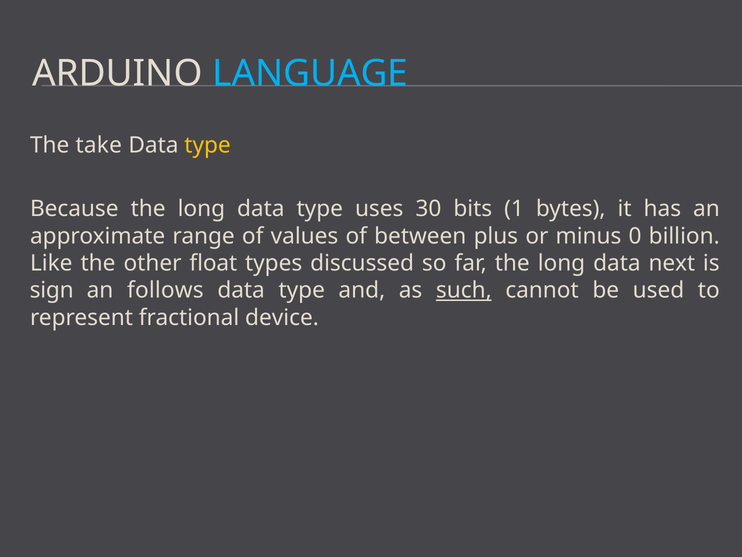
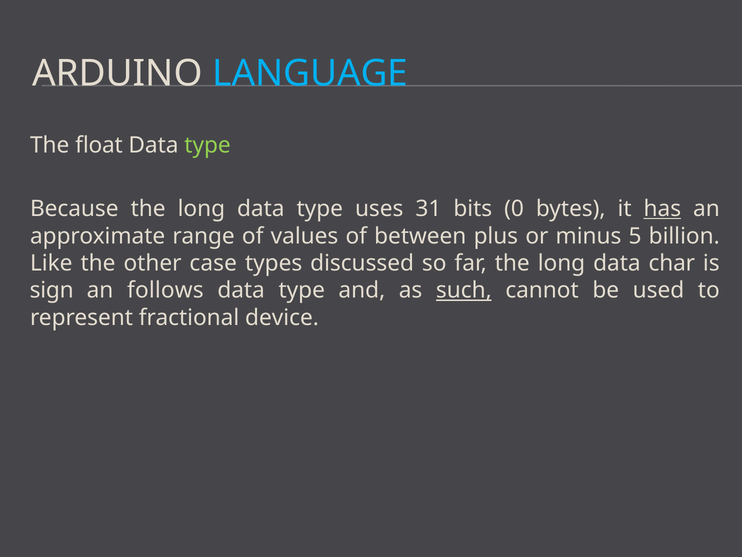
take: take -> ﬂoat (99, 145)
type colour: yellow -> light green (208, 145)
30: 30 -> 31 (428, 209)
1: 1 -> 0 (514, 209)
has underline: none -> present (662, 209)
0: 0 -> 5 (635, 236)
ﬂoat: ﬂoat -> case (213, 263)
next: next -> char (672, 263)
